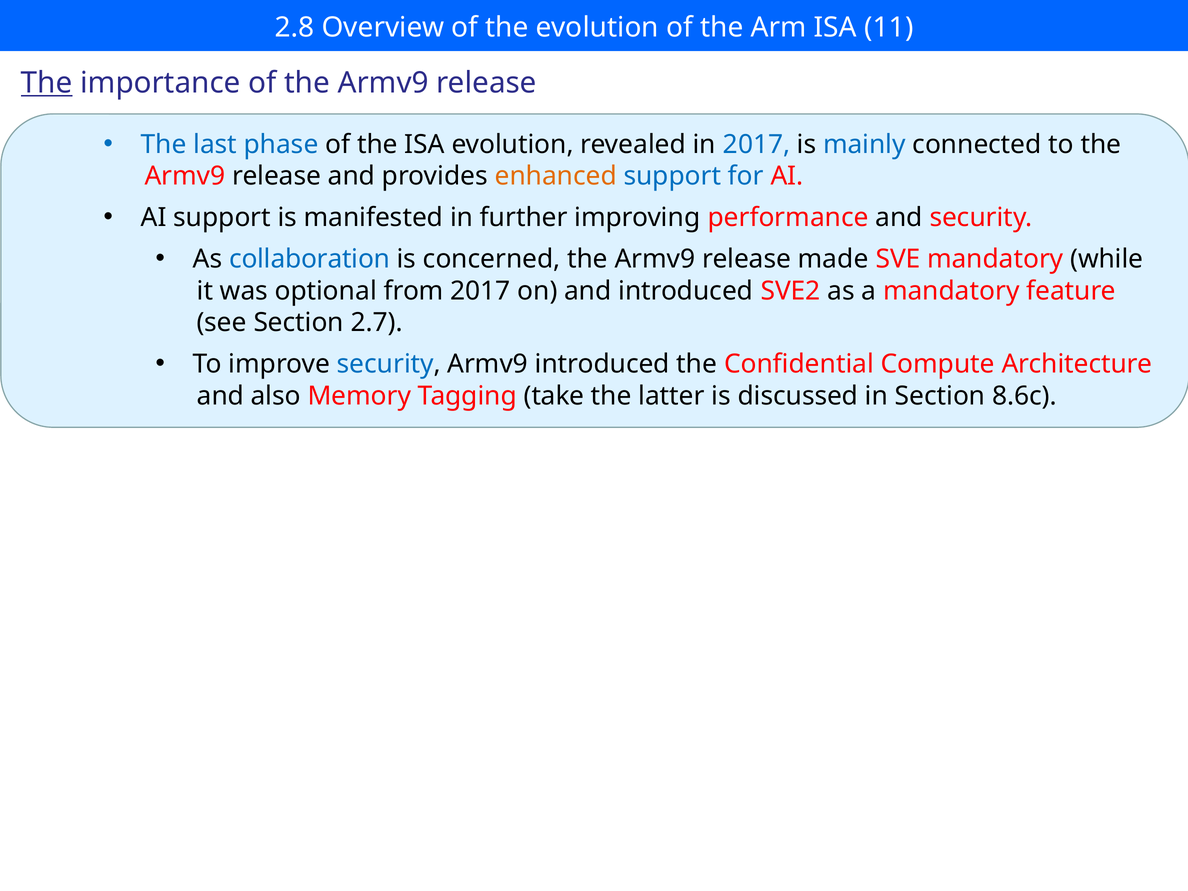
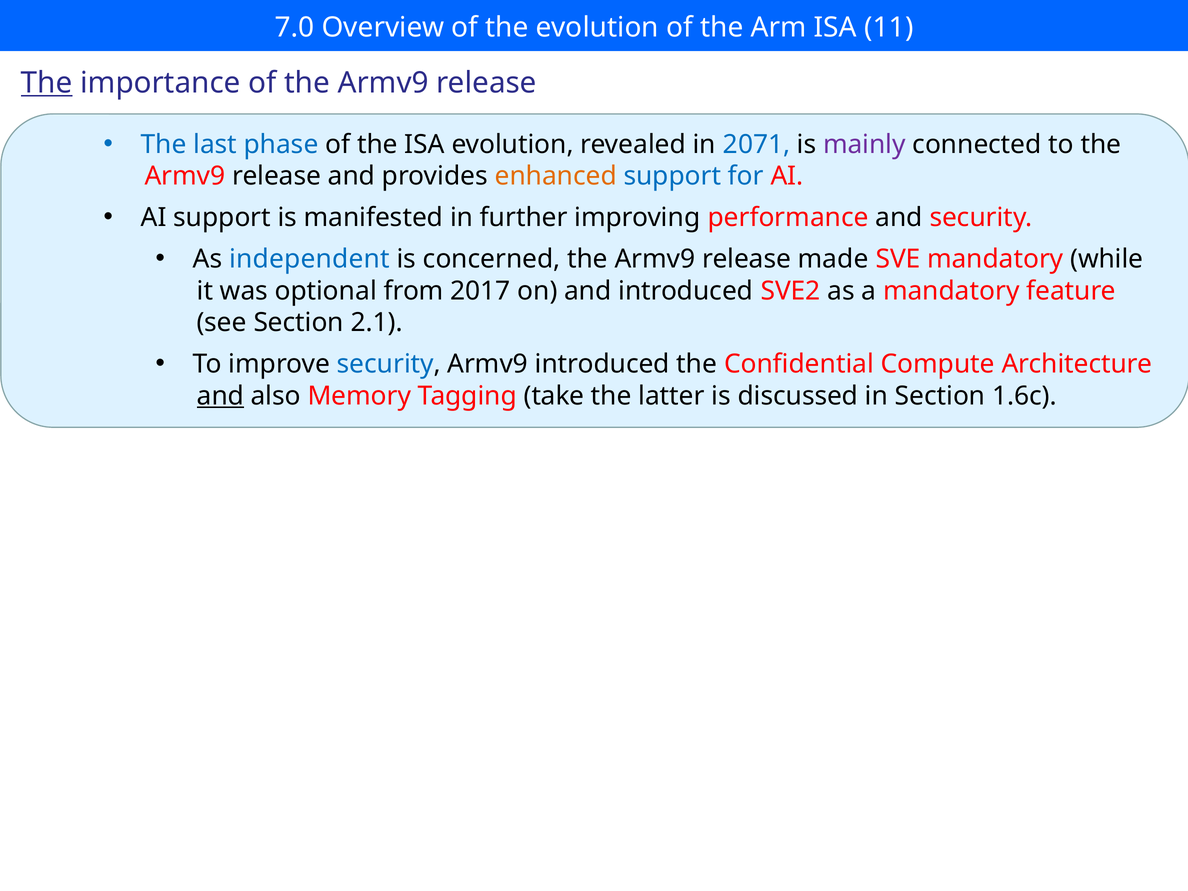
2.8: 2.8 -> 7.0 (294, 28)
in 2017: 2017 -> 2071 (757, 144)
mainly colour: blue -> purple (864, 144)
collaboration: collaboration -> independent (309, 259)
2.7: 2.7 -> 2.1 (377, 323)
and underline: none -> present (220, 396)
8.6c: 8.6c -> 1.6c (1024, 396)
